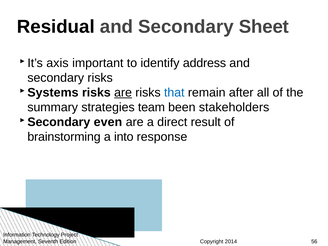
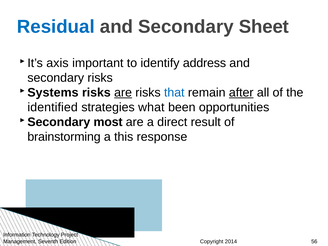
Residual colour: black -> blue (56, 27)
after underline: none -> present (241, 93)
summary: summary -> identified (53, 107)
team: team -> what (151, 107)
stakeholders: stakeholders -> opportunities (234, 107)
even: even -> most (108, 122)
into: into -> this (124, 137)
